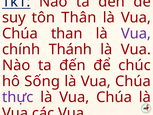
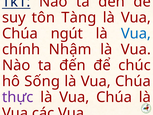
Thân: Thân -> Tàng (79, 18)
than: than -> ngút (67, 33)
Vua colour: purple -> blue (136, 33)
Thánh: Thánh -> Nhậm (70, 49)
